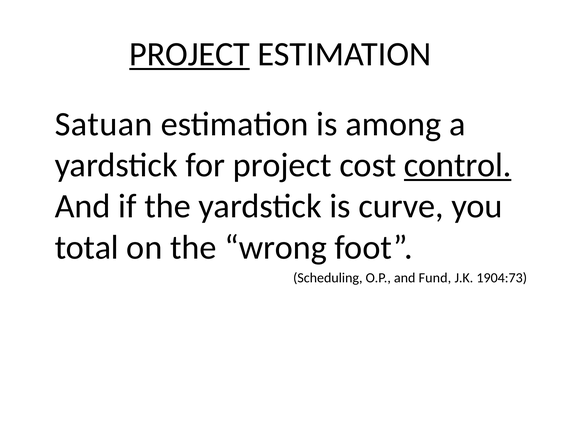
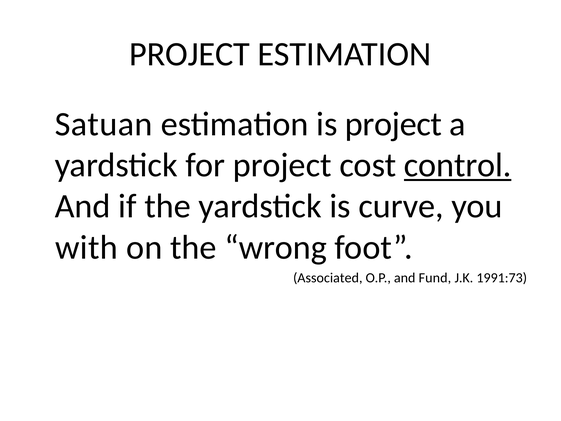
PROJECT underline: present -> none (190, 54)
is among: among -> project (394, 124)
total: total -> with (86, 247)
Scheduling: Scheduling -> Associated (328, 278)
1904:73: 1904:73 -> 1991:73 (502, 278)
